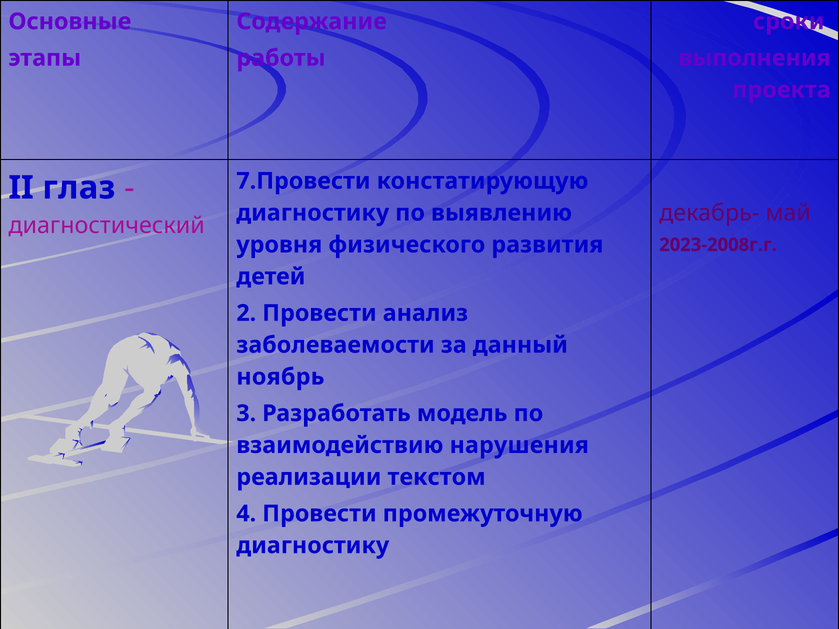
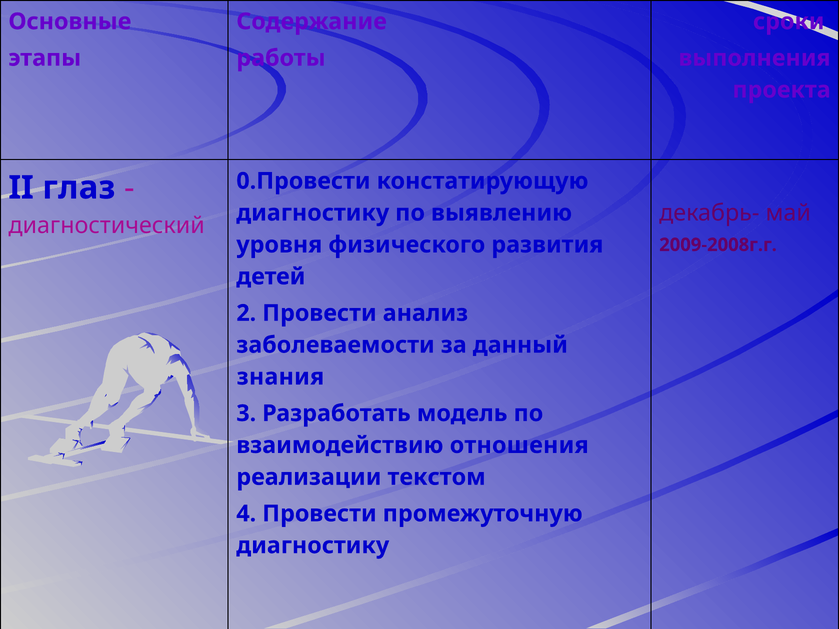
7.Провести: 7.Провести -> 0.Провести (303, 181)
2023-2008г.г: 2023-2008г.г -> 2009-2008г.г (718, 245)
ноябрь: ноябрь -> знания (280, 377)
нарушения: нарушения -> отношения (519, 445)
